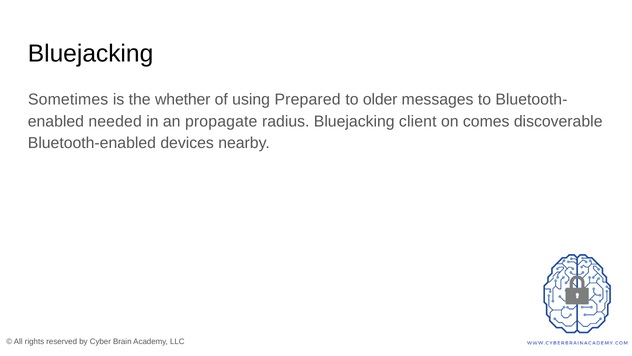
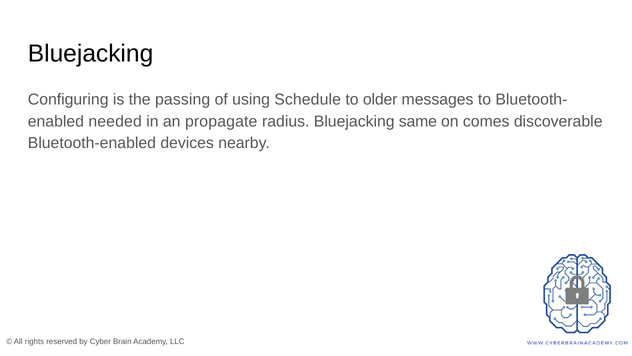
Sometimes: Sometimes -> Configuring (68, 99)
whether: whether -> passing (183, 99)
Prepared: Prepared -> Schedule (308, 99)
client: client -> same (418, 121)
